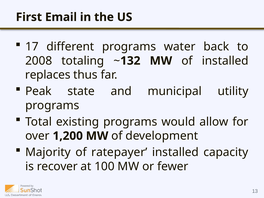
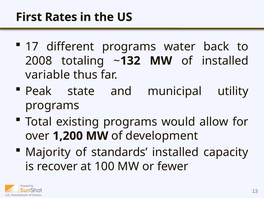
Email: Email -> Rates (61, 17)
replaces: replaces -> variable (48, 75)
ratepayer: ratepayer -> standards (119, 152)
